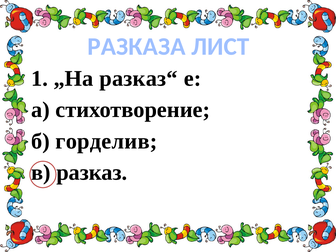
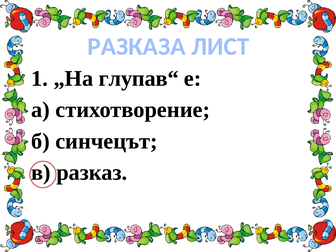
разказ“: разказ“ -> глупав“ (139, 78)
горделив: горделив -> синчецът (106, 141)
